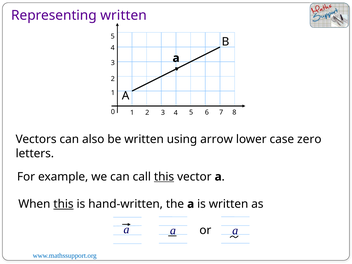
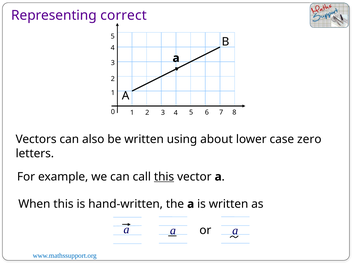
Representing written: written -> correct (124, 15)
arrow: arrow -> about (217, 139)
this underline: present -> none (63, 204)
